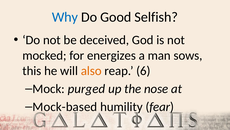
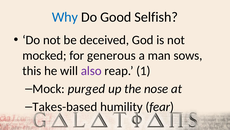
energizes: energizes -> generous (111, 55)
also colour: orange -> purple (91, 71)
6: 6 -> 1 (143, 71)
Mock-based: Mock-based -> Takes-based (65, 106)
